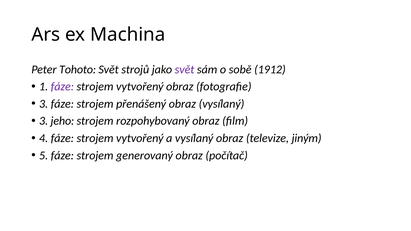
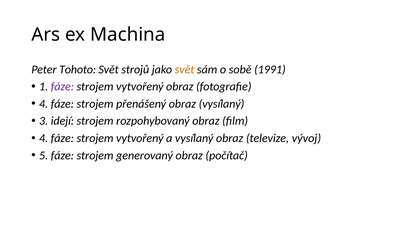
svět colour: purple -> orange (185, 69)
1912: 1912 -> 1991 (270, 69)
3: 3 -> 4 (44, 104)
jeho: jeho -> idejí (62, 121)
jiným: jiným -> vývoj (306, 138)
